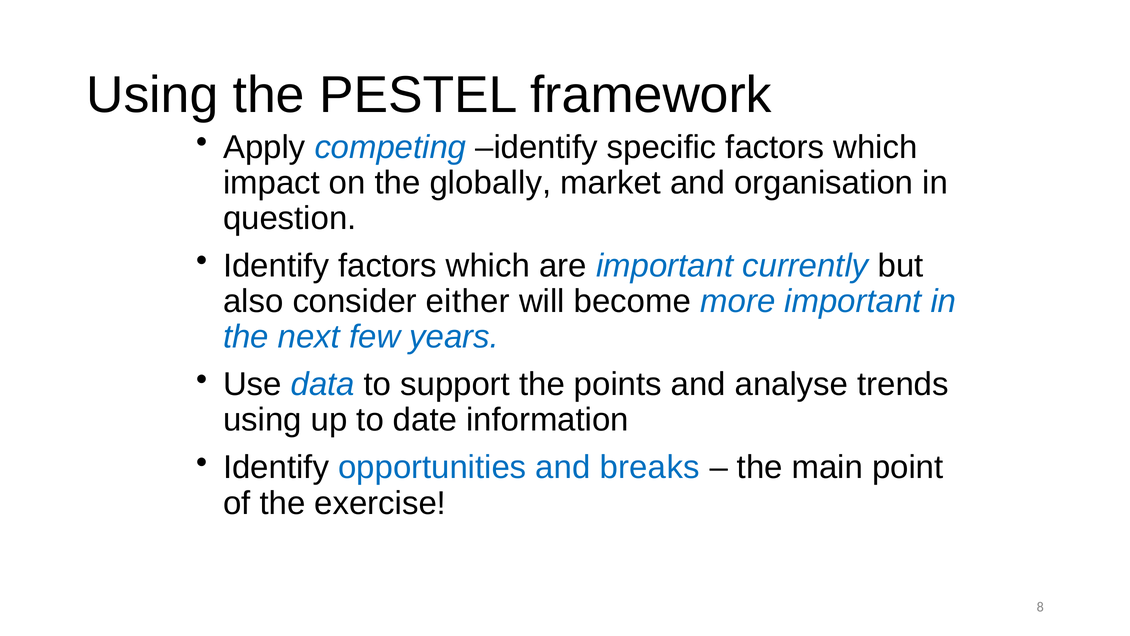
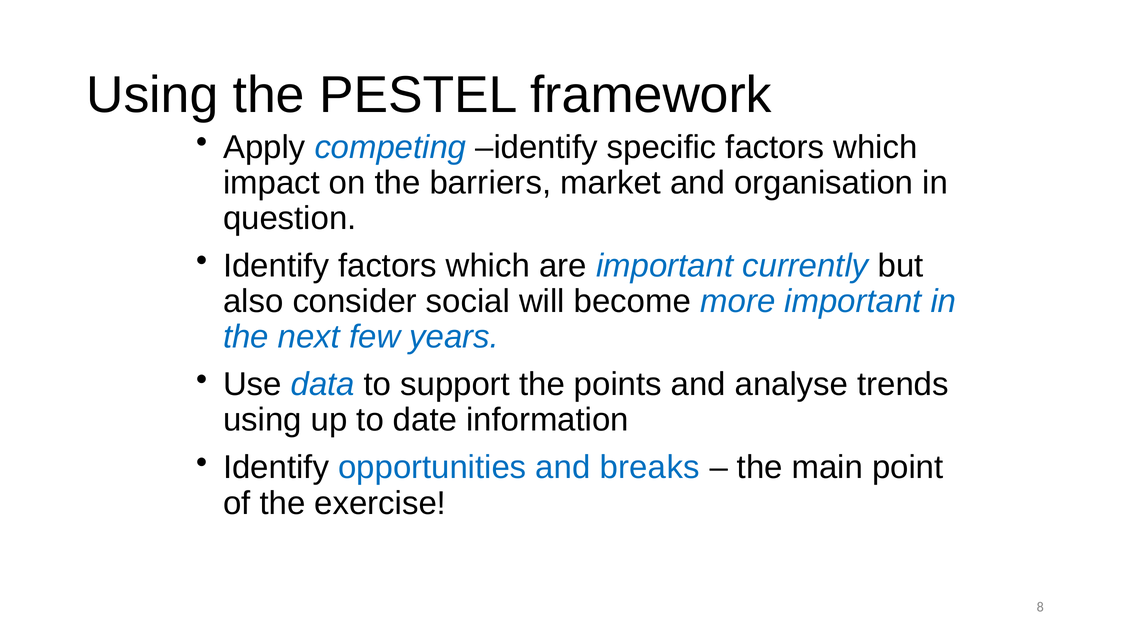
globally: globally -> barriers (490, 183)
either: either -> social (468, 301)
